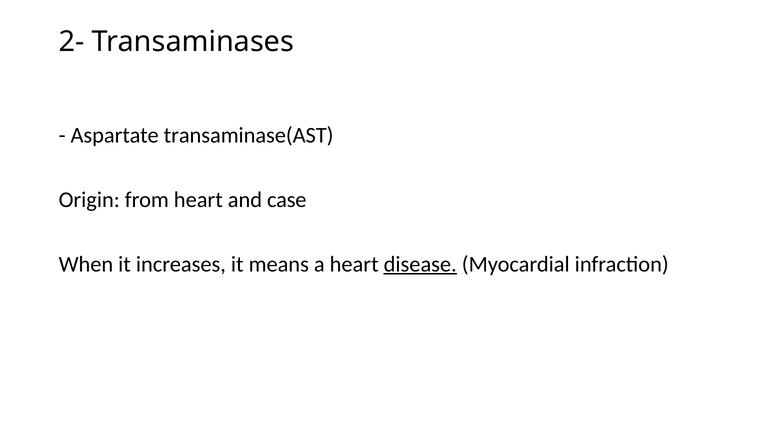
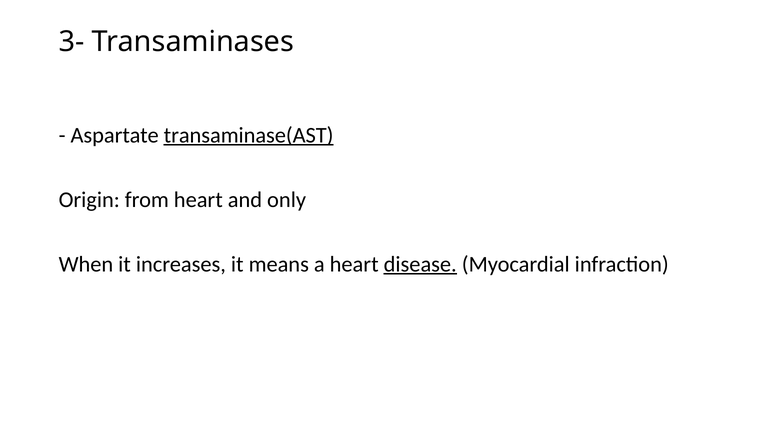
2-: 2- -> 3- (72, 42)
transaminase(AST underline: none -> present (249, 135)
case: case -> only (287, 199)
